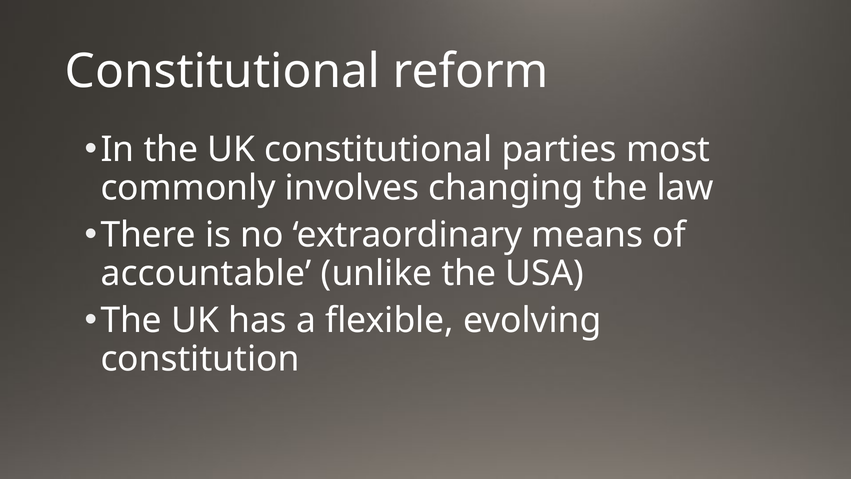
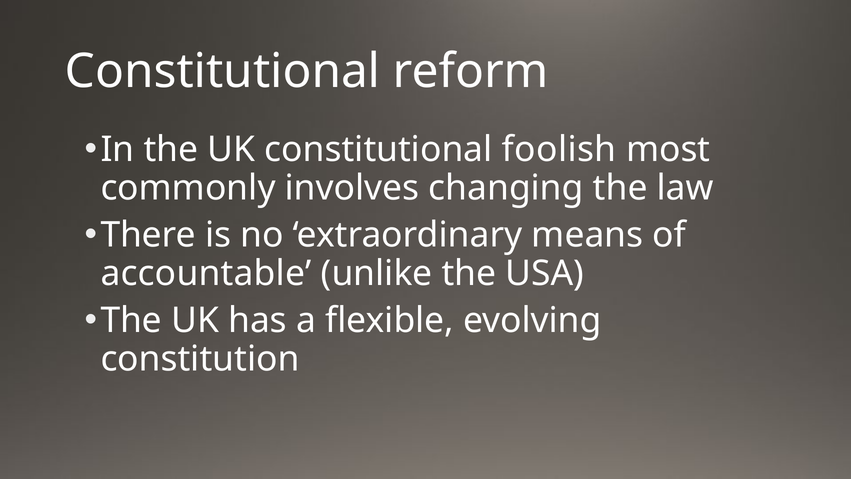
parties: parties -> foolish (559, 150)
